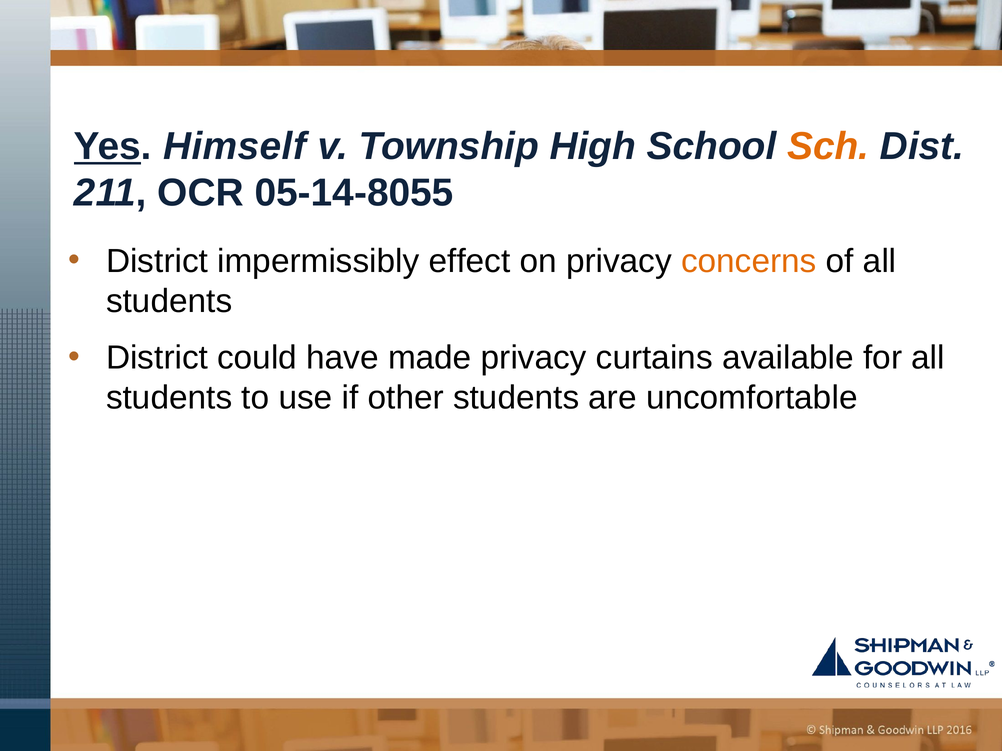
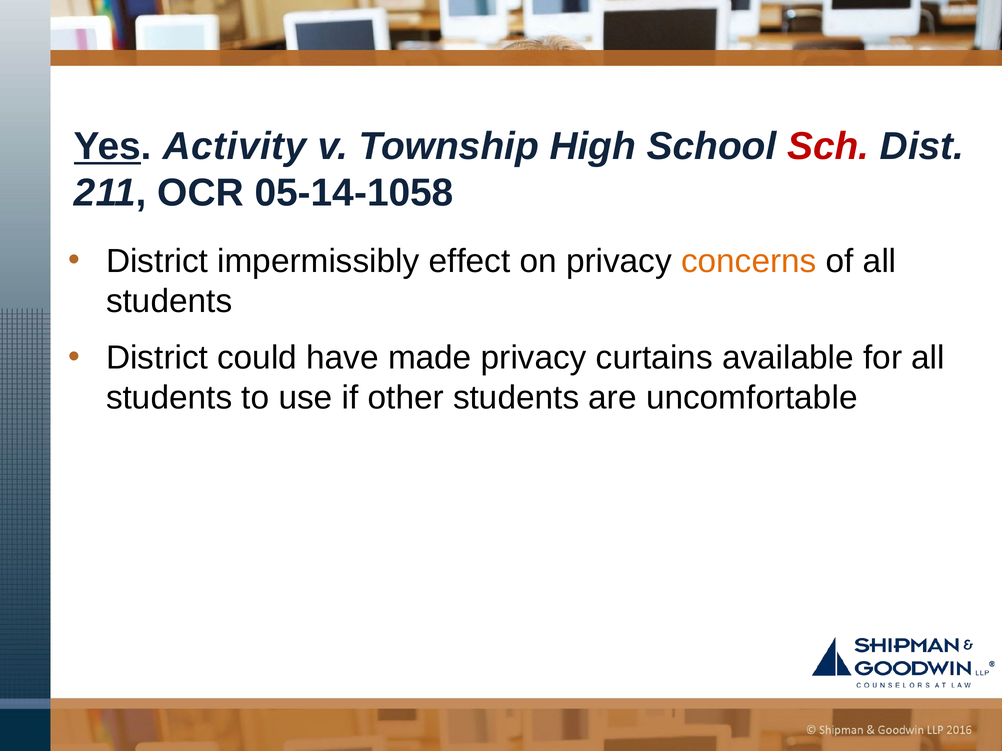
Himself: Himself -> Activity (235, 146)
Sch colour: orange -> red (828, 146)
05-14-8055: 05-14-8055 -> 05-14-1058 (354, 193)
